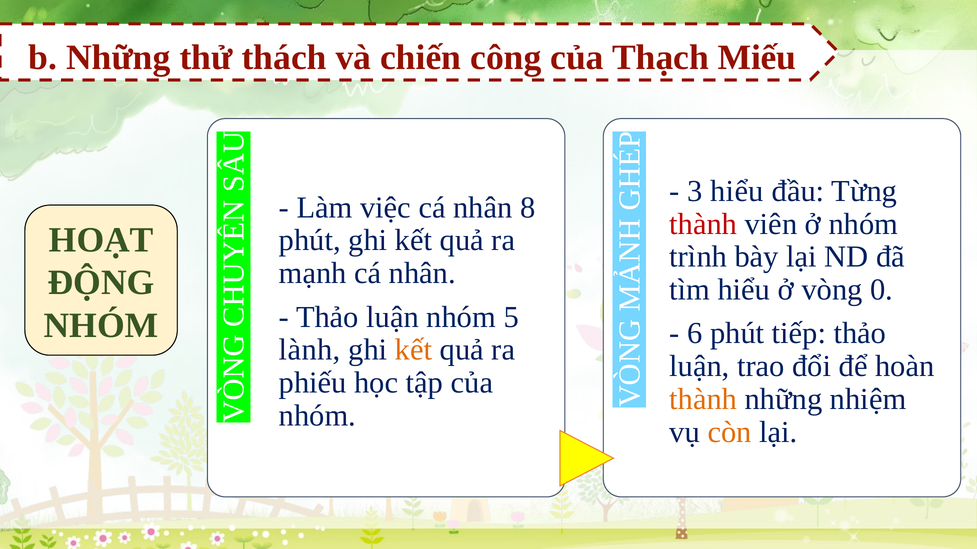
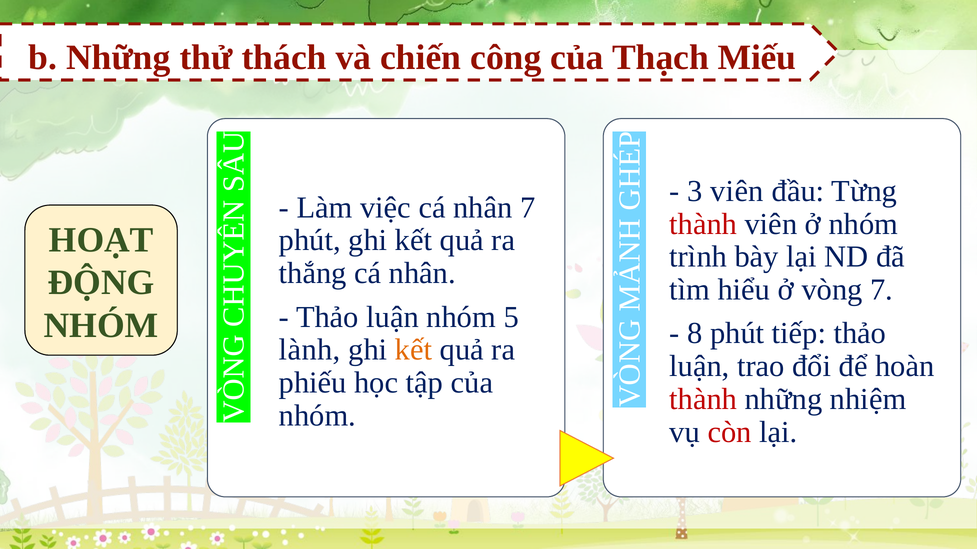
3 hiểu: hiểu -> viên (737, 191)
nhân 8: 8 -> 7 (528, 208)
mạnh: mạnh -> thắng (313, 274)
vòng 0: 0 -> 7 (882, 290)
6: 6 -> 8 (695, 334)
thành colour: orange -> red (703, 400)
còn colour: orange -> red (730, 433)
